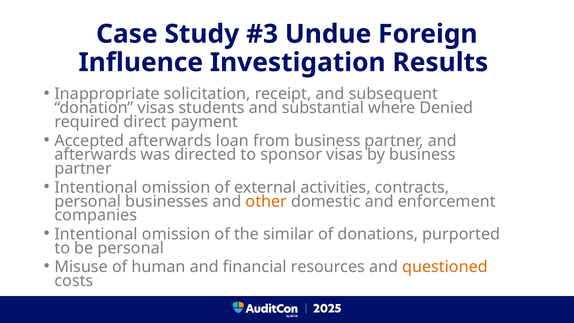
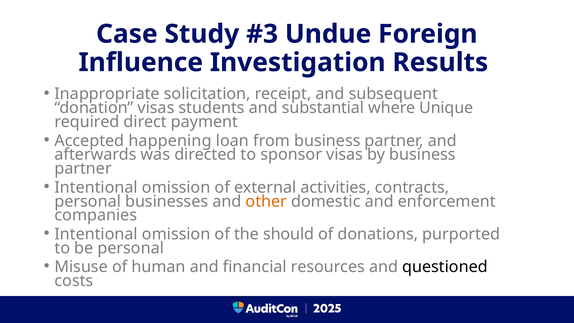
Denied: Denied -> Unique (446, 108)
Accepted afterwards: afterwards -> happening (170, 141)
similar: similar -> should (289, 234)
questioned colour: orange -> black (445, 267)
